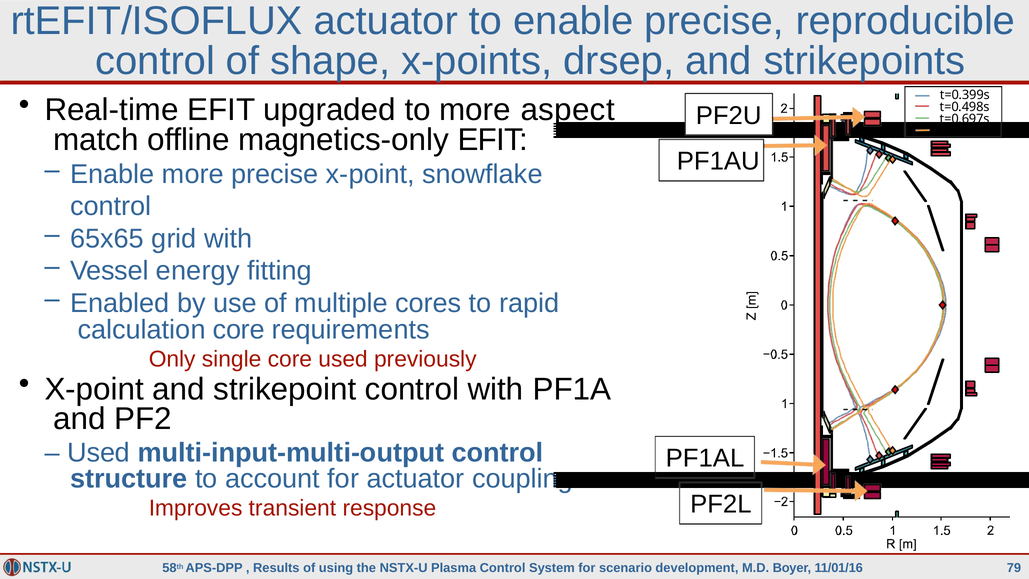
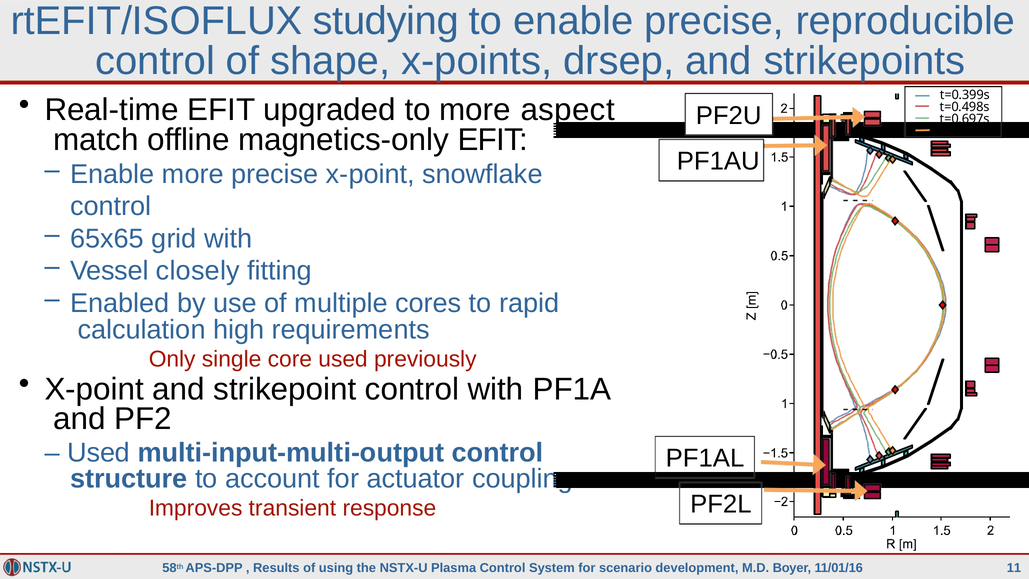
rtEFIT/ISOFLUX actuator: actuator -> studying (386, 21)
energy: energy -> closely (198, 271)
calculation core: core -> high (239, 330)
79: 79 -> 11 (1014, 568)
